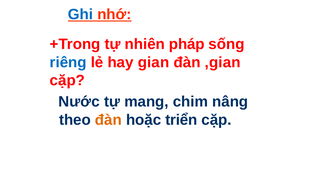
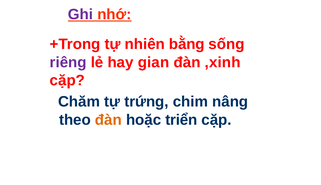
Ghi colour: blue -> purple (81, 14)
pháp: pháp -> bằng (187, 44)
riêng colour: blue -> purple (68, 62)
,gian: ,gian -> ,xinh (223, 62)
Nước: Nước -> Chăm (79, 102)
mang: mang -> trứng (146, 102)
